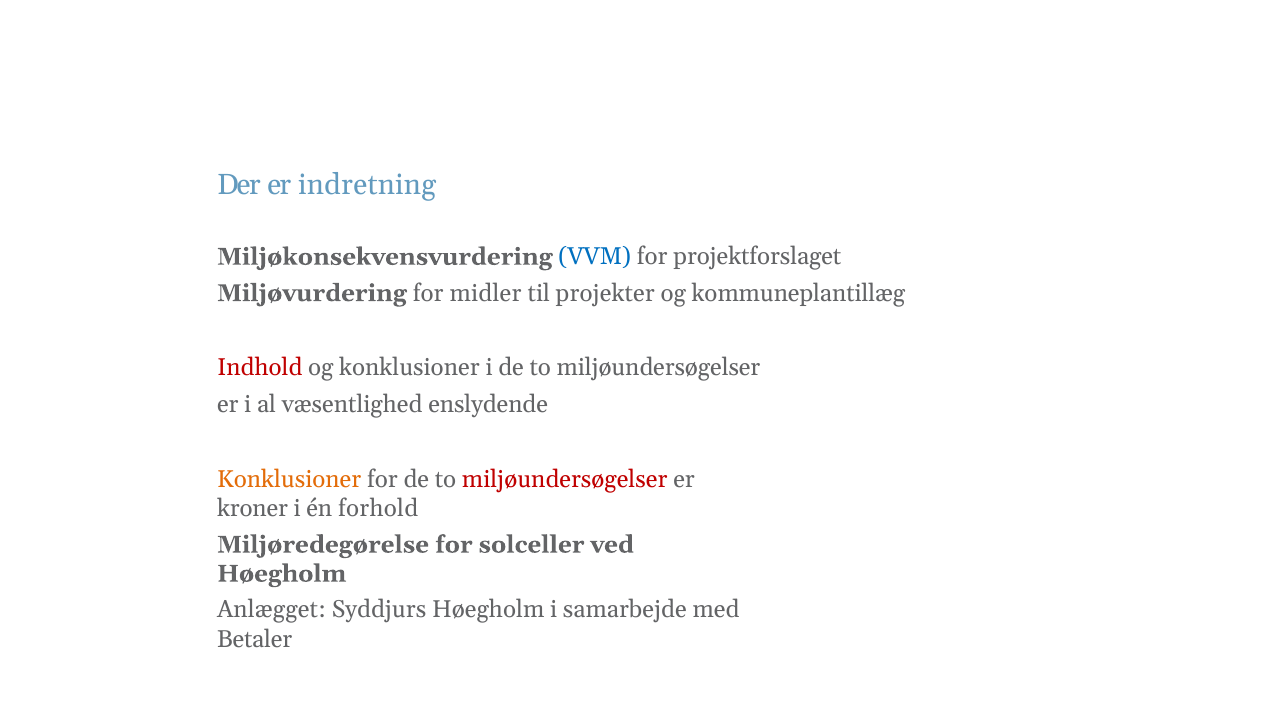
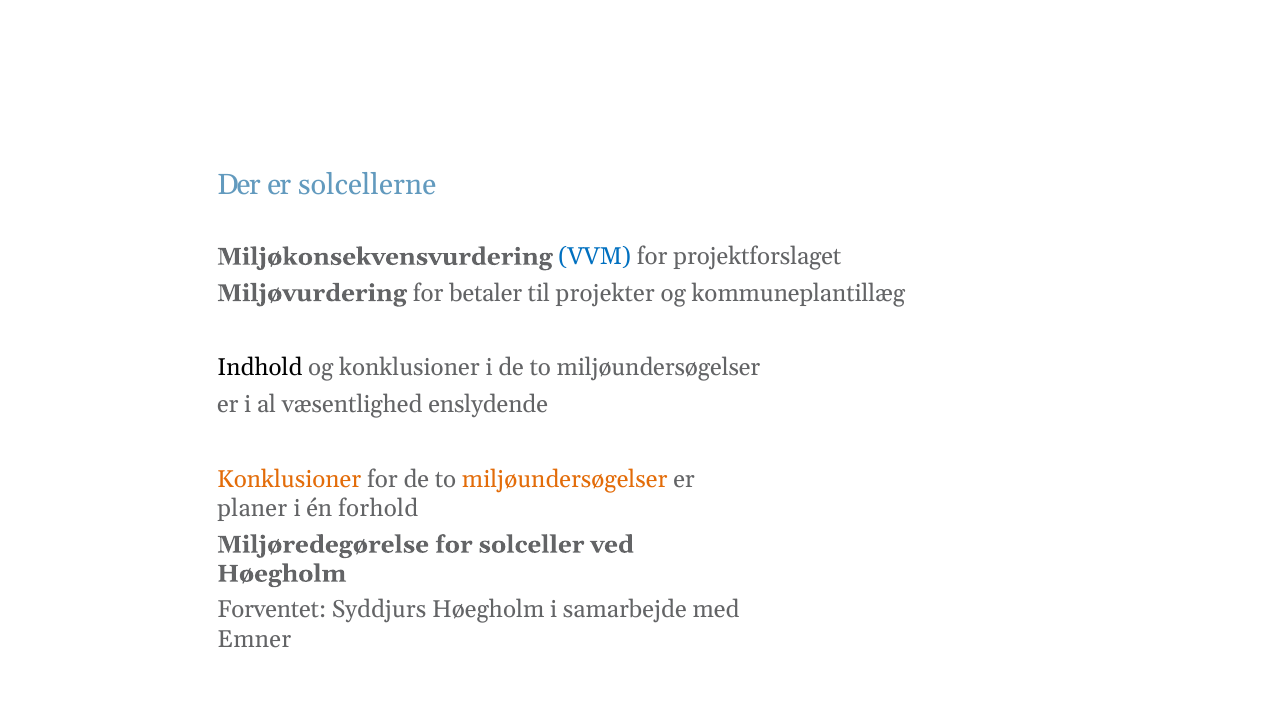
indretning: indretning -> solcellerne (367, 185)
midler: midler -> betaler (486, 293)
Indhold colour: red -> black (260, 368)
miljøundersøgelser colour: red -> orange (565, 479)
kroner: kroner -> planer (252, 508)
Anlægget: Anlægget -> Forventet (272, 610)
Betaler: Betaler -> Emner (254, 639)
